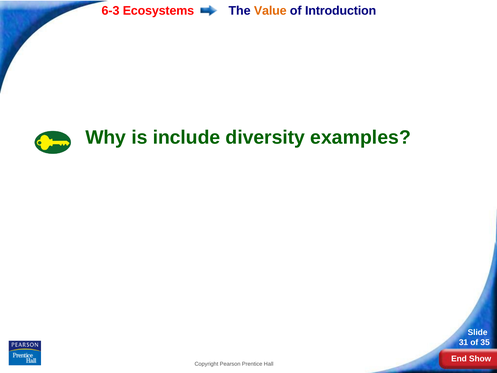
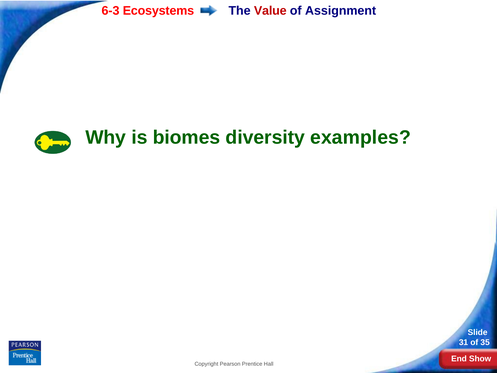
Value colour: orange -> red (270, 11)
Introduction: Introduction -> Assignment (341, 11)
include: include -> biomes (187, 137)
